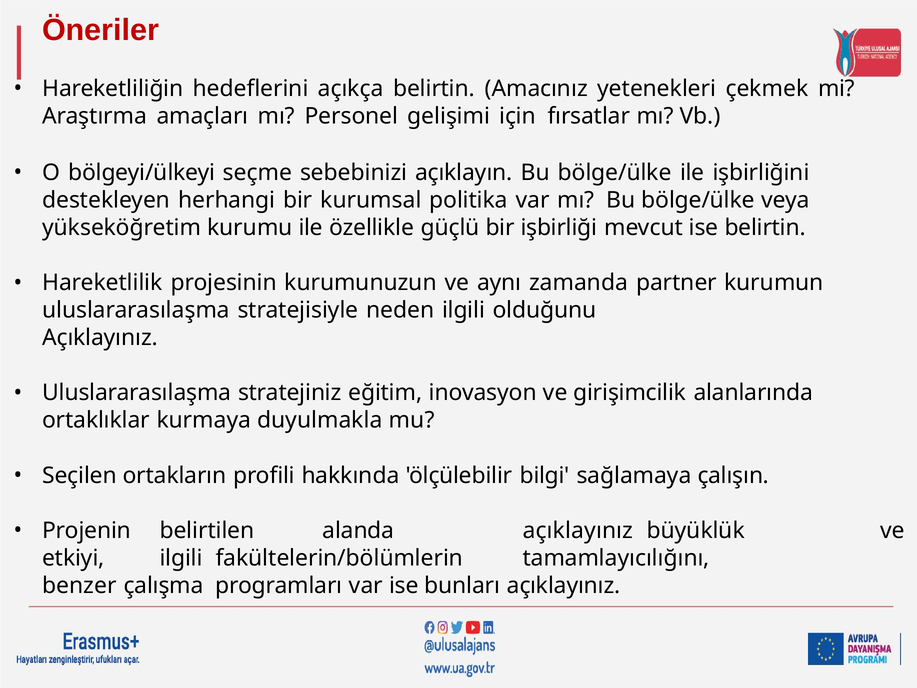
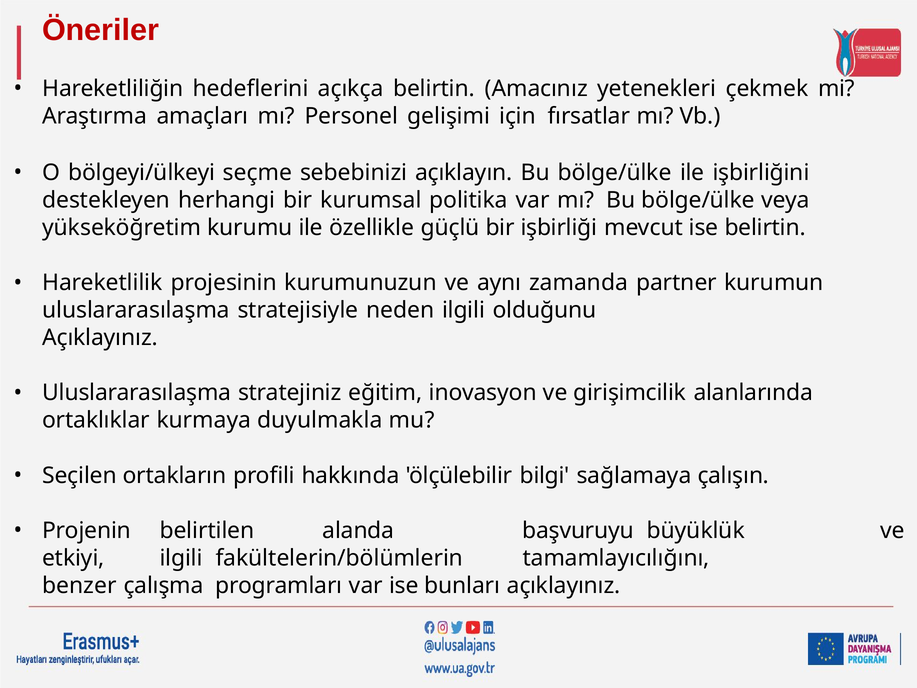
alanda açıklayınız: açıklayınız -> başvuruyu (578, 530)
